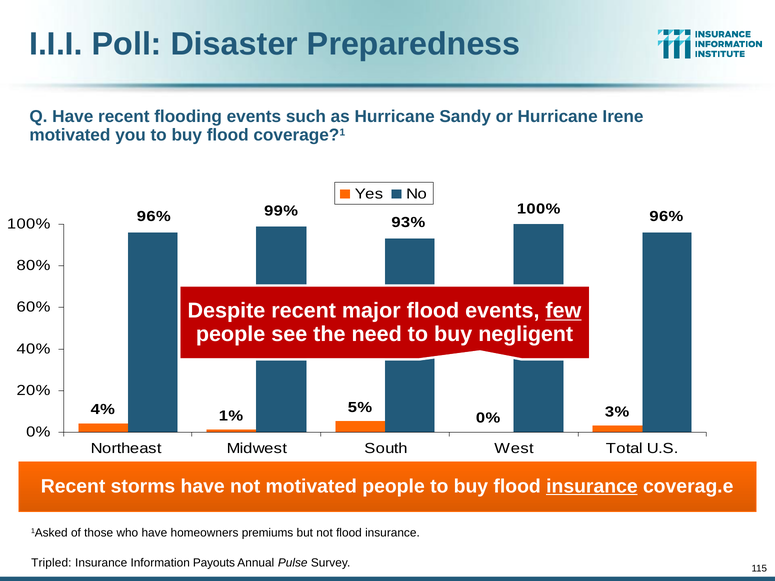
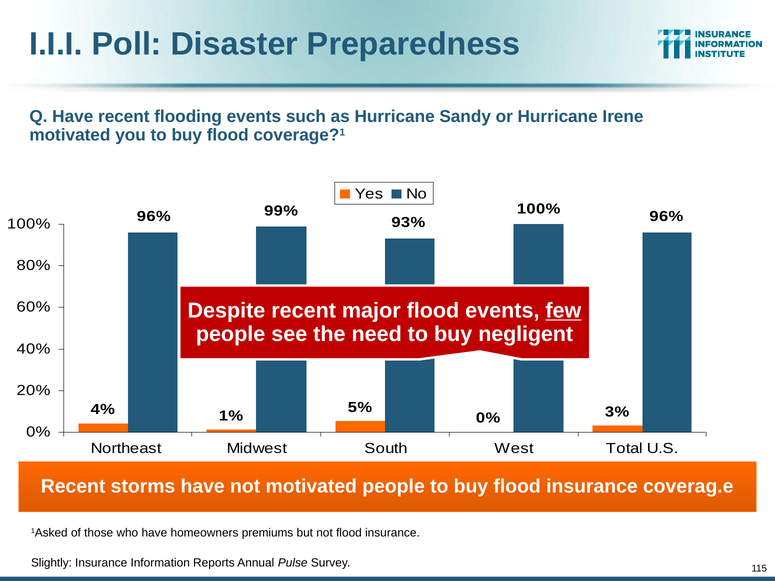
insurance underline: present -> none (592, 486)
Tripled: Tripled -> Slightly (51, 563)
Payouts: Payouts -> Reports (214, 563)
